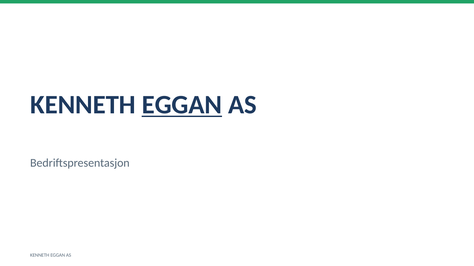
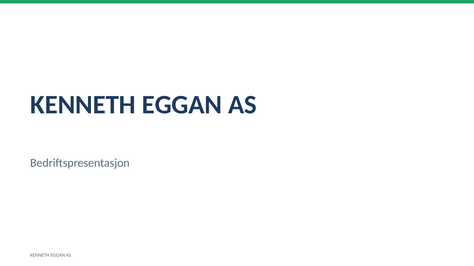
EGGAN underline: present -> none (182, 105)
